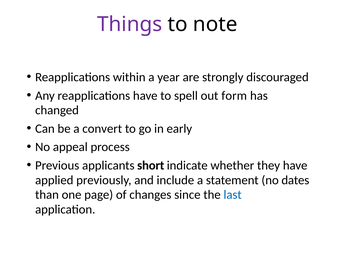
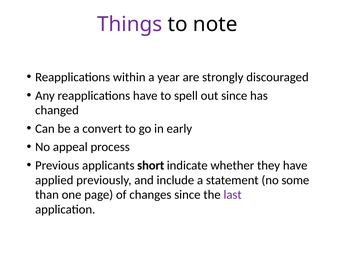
out form: form -> since (234, 96)
dates: dates -> some (295, 180)
last colour: blue -> purple (233, 195)
